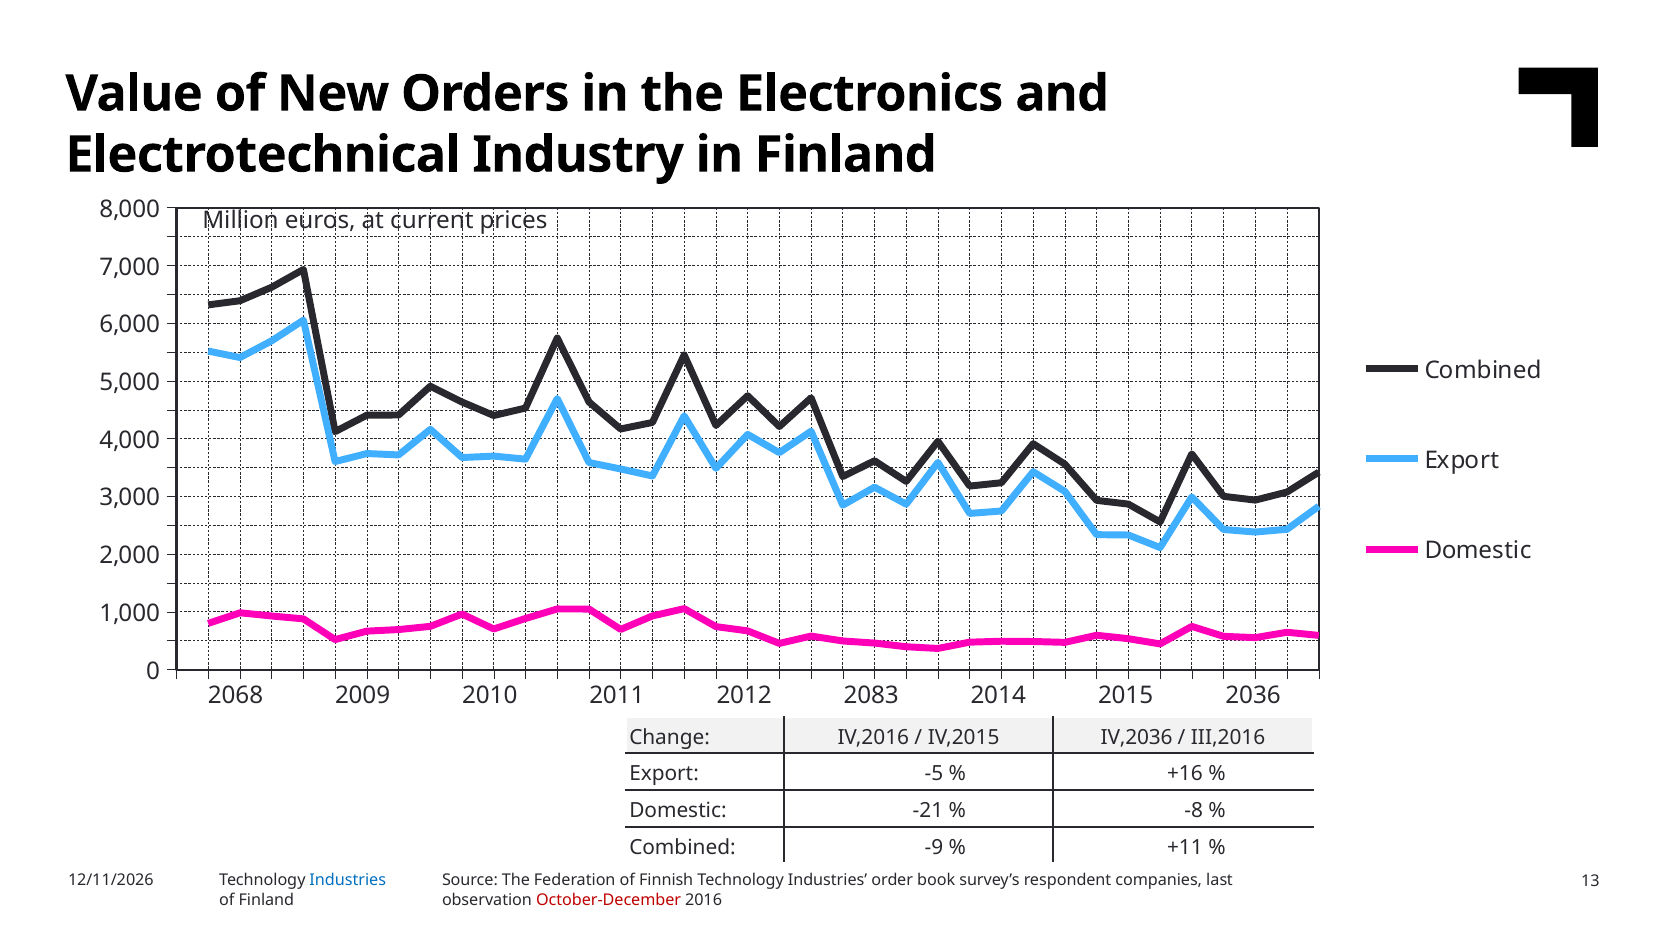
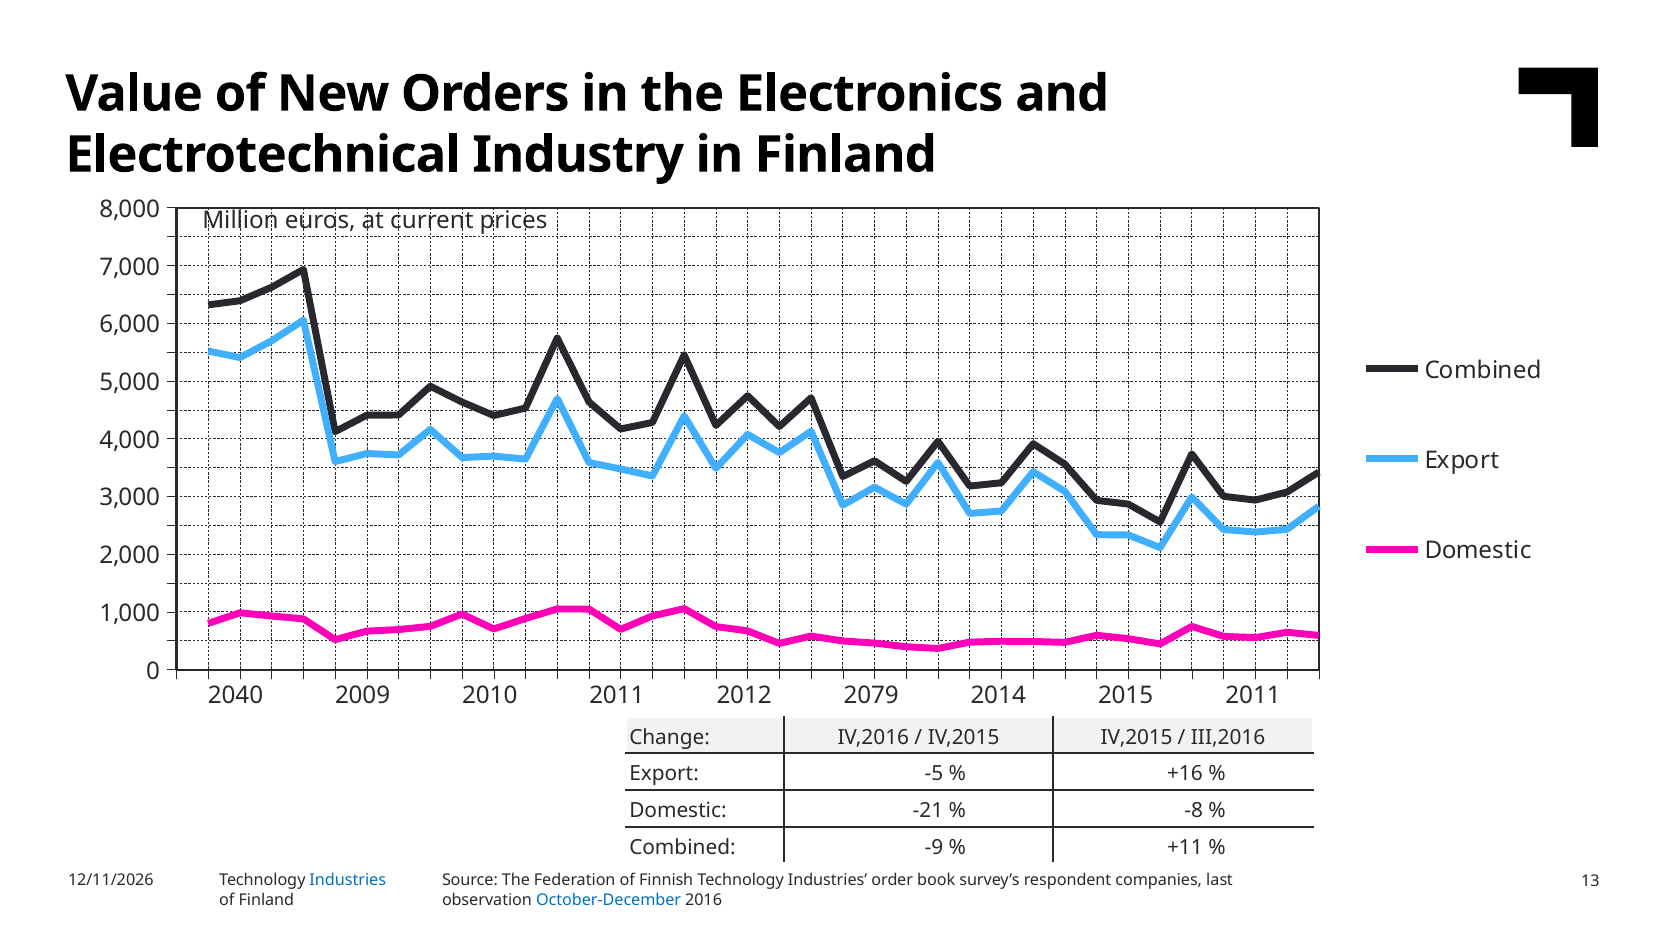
2068: 2068 -> 2040 (236, 696)
2083: 2083 -> 2079 (871, 696)
2015 2036: 2036 -> 2011 (1253, 696)
IV,2015 IV,2036: IV,2036 -> IV,2015 (1137, 738)
October-December colour: red -> blue (609, 900)
